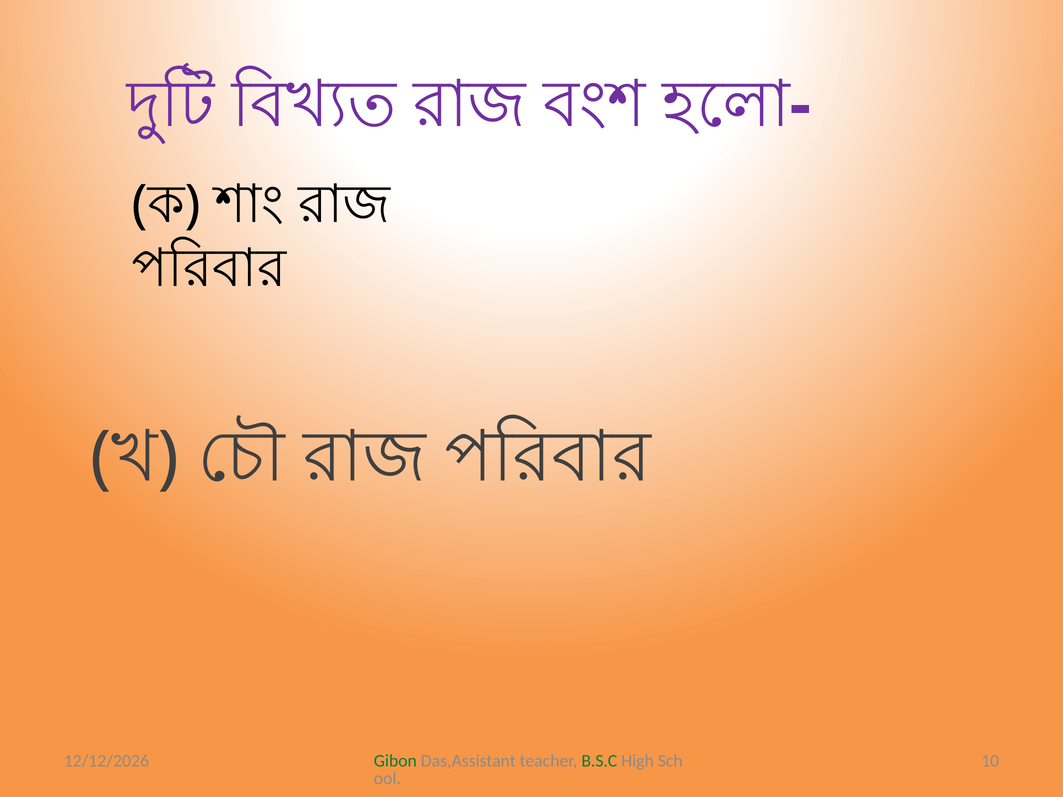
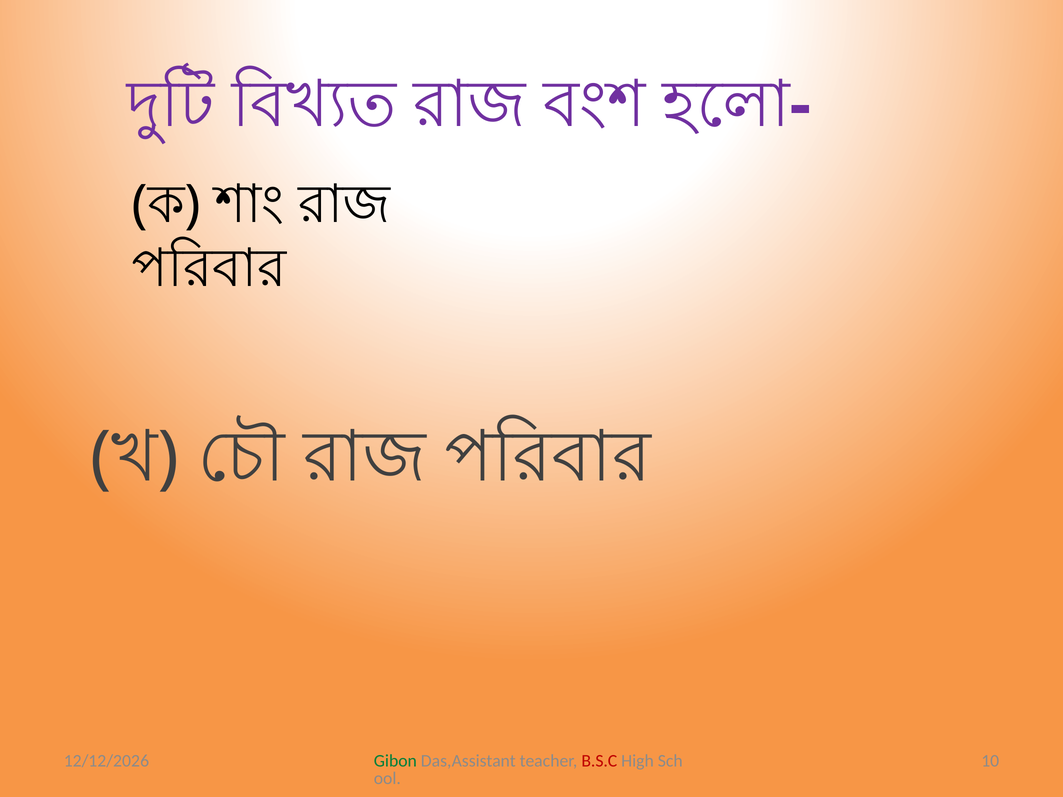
B.S.C colour: green -> red (599, 761)
